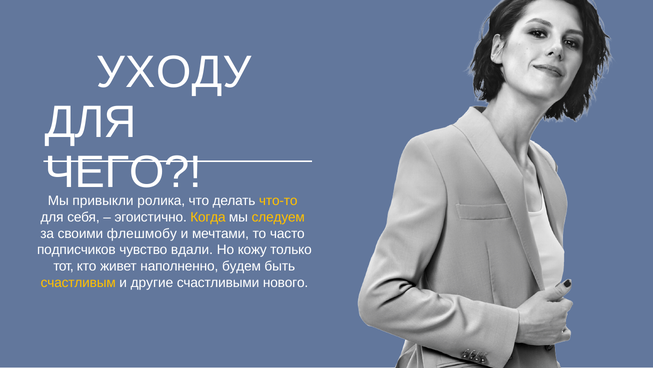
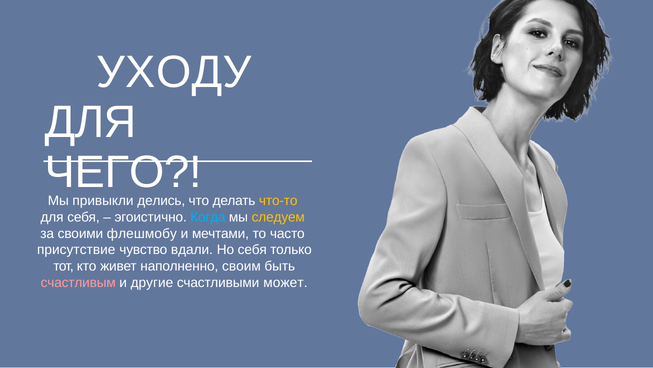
ролика: ролика -> делись (161, 201)
Когда colour: yellow -> light blue (208, 217)
подписчиков: подписчиков -> присутствие (76, 250)
Но кожу: кожу -> себя (252, 250)
будем: будем -> своим (241, 266)
счастливым colour: yellow -> pink (78, 282)
нового: нового -> может (285, 282)
